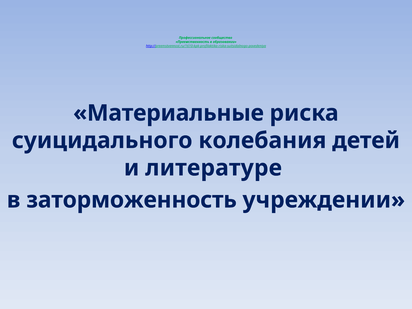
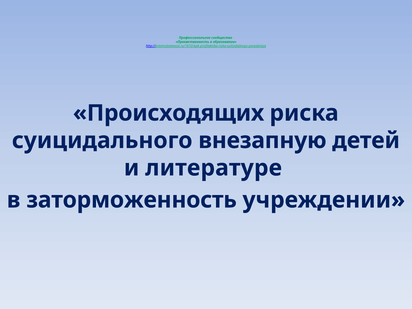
Материальные: Материальные -> Происходящих (169, 113)
колебания: колебания -> внезапную (262, 140)
